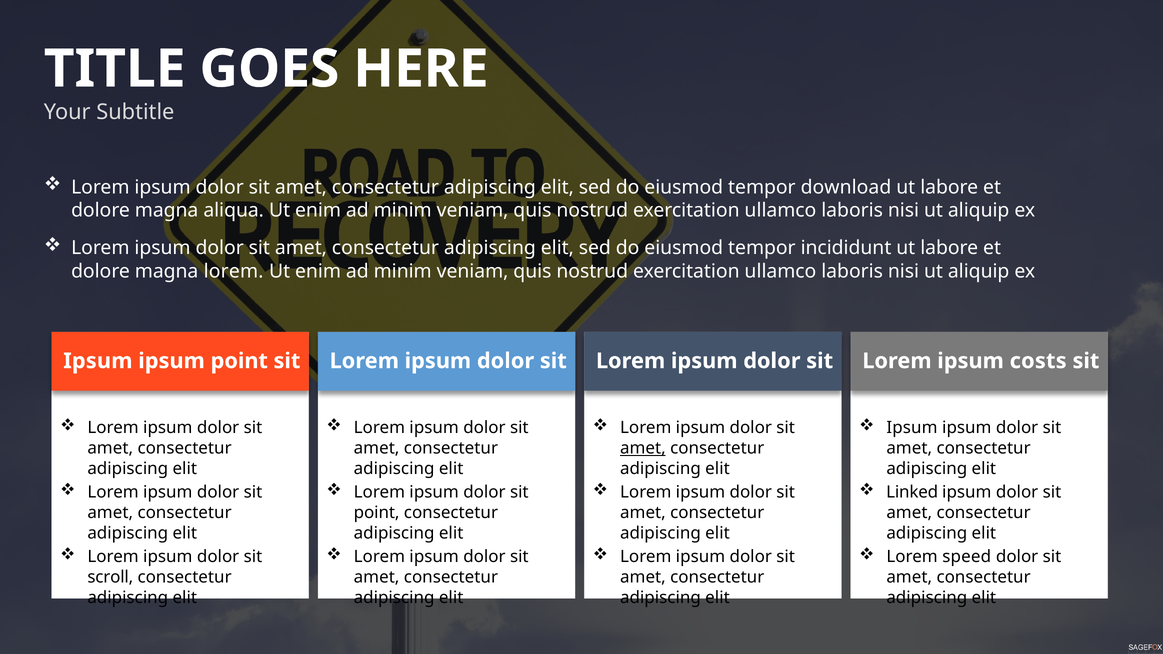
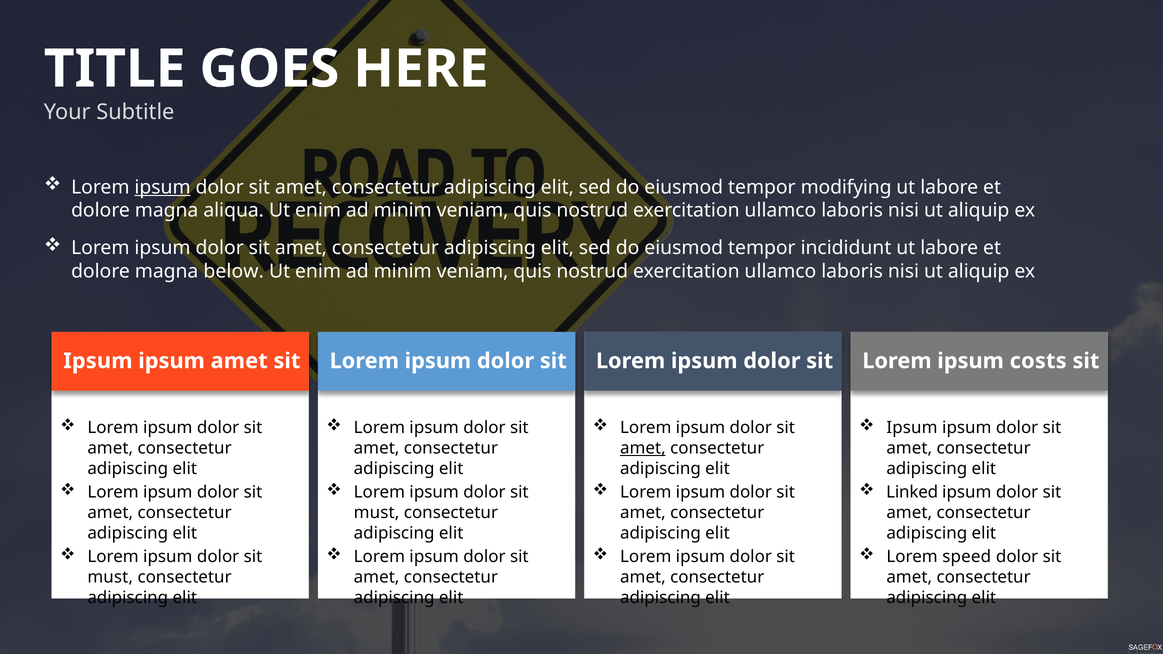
ipsum underline: none -> present (163, 187)
download: download -> modifying (846, 187)
magna lorem: lorem -> below (234, 271)
ipsum point: point -> amet (239, 361)
point: point -> must (377, 513)
scroll: scroll -> must (110, 577)
